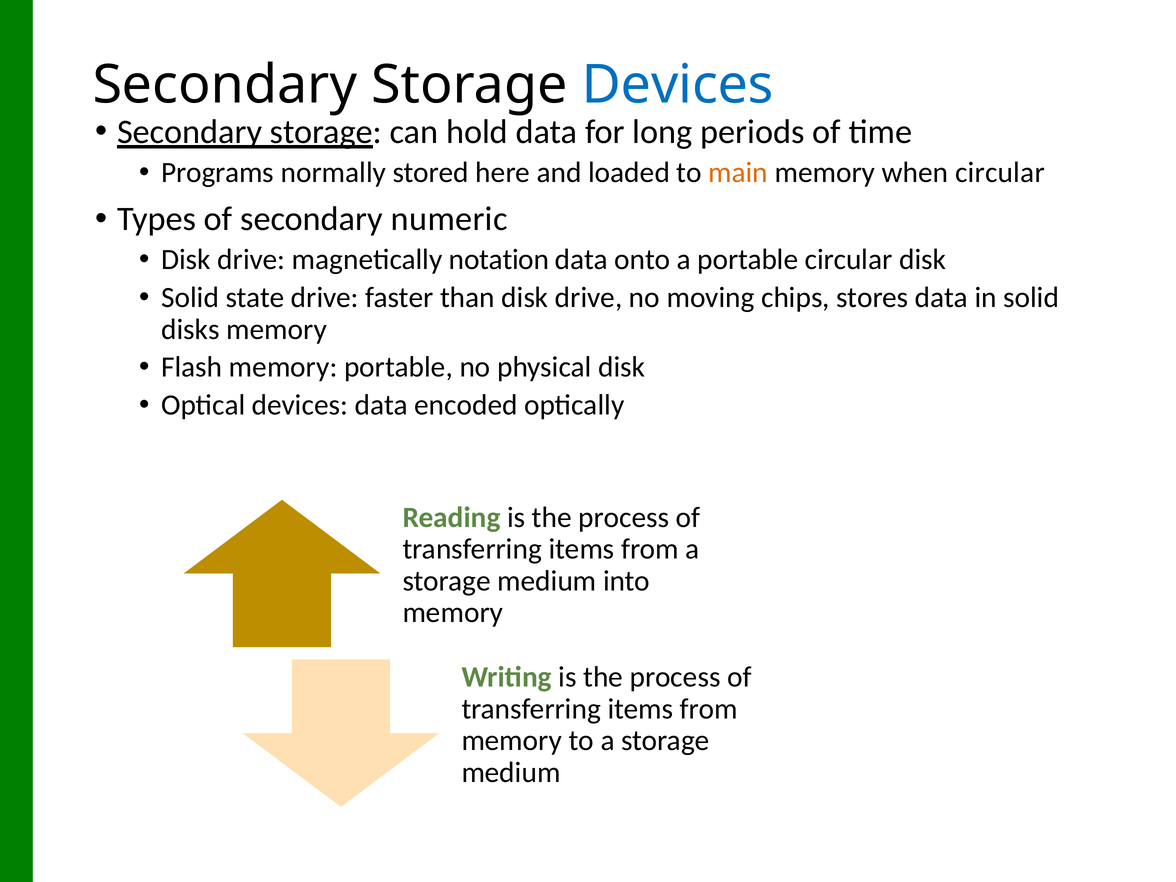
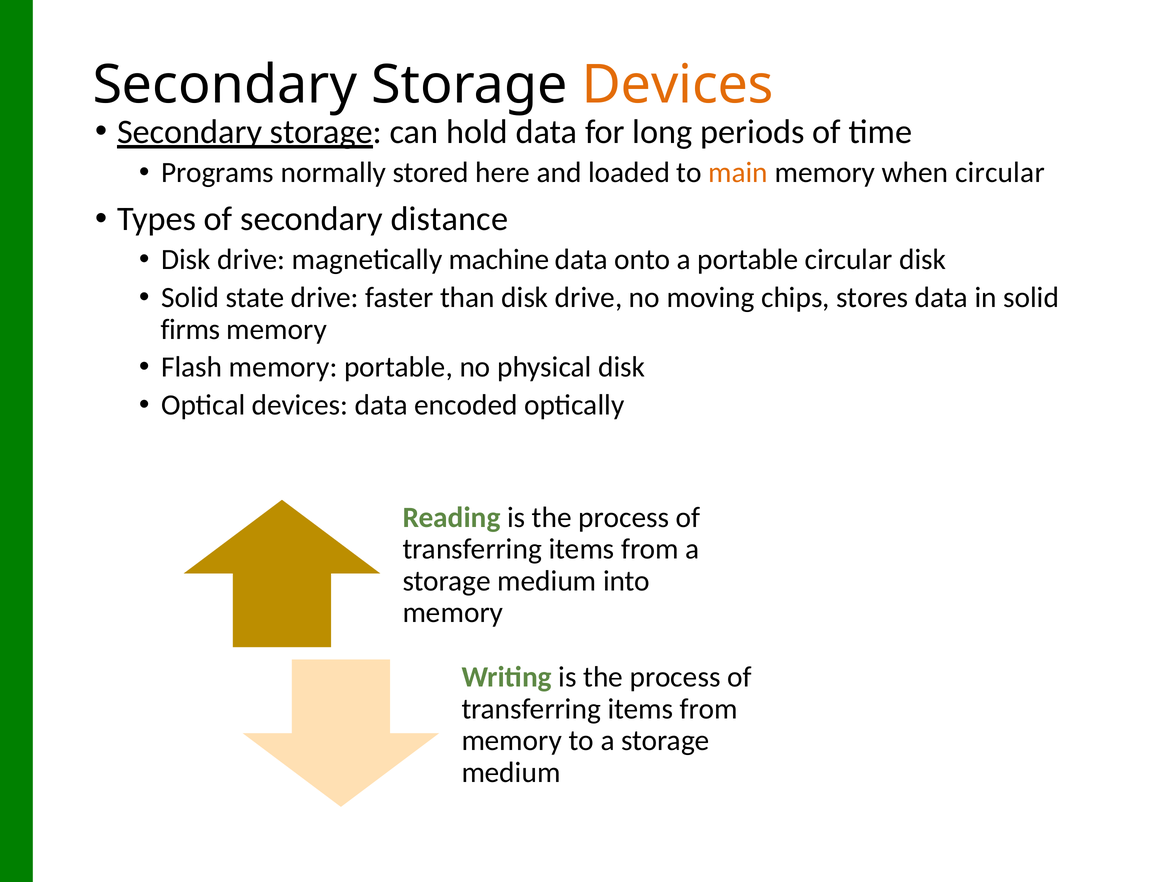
Devices colour: blue -> orange (678, 85)
numeric: numeric -> distance (449, 219)
notation: notation -> machine (499, 260)
disks: disks -> firms (191, 329)
